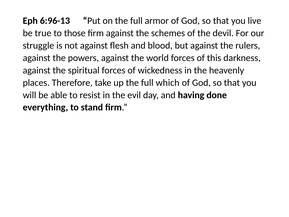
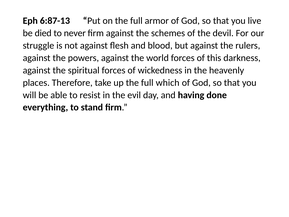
6:96-13: 6:96-13 -> 6:87-13 (55, 21)
true: true -> died (43, 33)
those: those -> never (75, 33)
